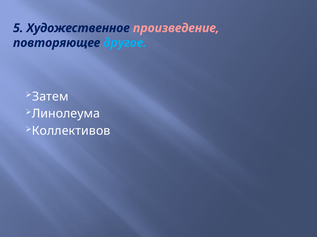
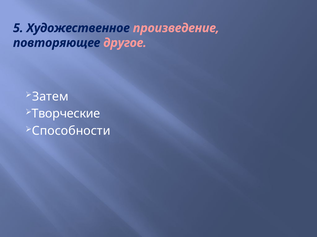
другое colour: light blue -> pink (125, 43)
Линолеума: Линолеума -> Творческие (66, 114)
Коллективов: Коллективов -> Способности (71, 131)
